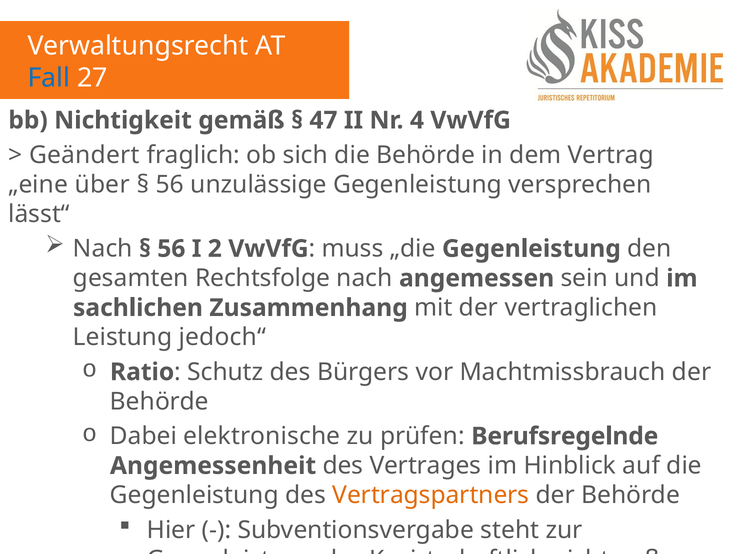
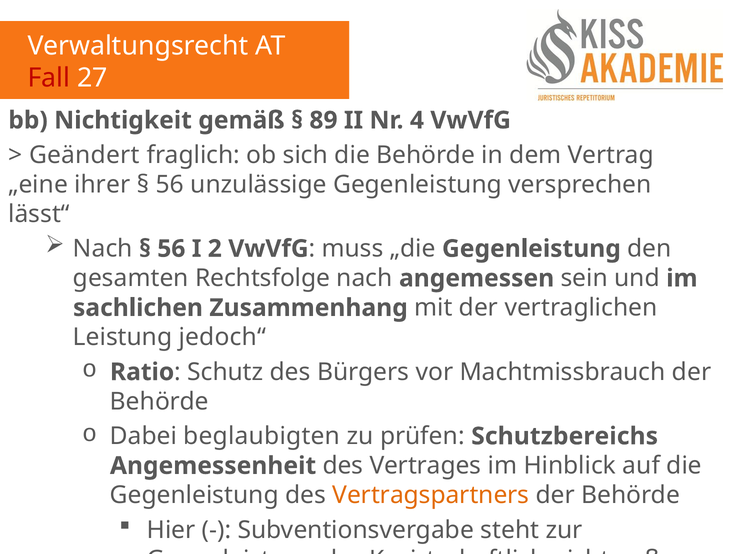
Fall colour: blue -> red (49, 78)
47: 47 -> 89 (323, 120)
über: über -> ihrer (102, 185)
elektronische: elektronische -> beglaubigten (262, 436)
Berufsregelnde: Berufsregelnde -> Schutzbereichs (565, 436)
